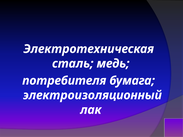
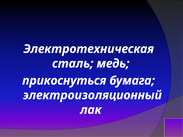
потребителя: потребителя -> прикоснуться (64, 81)
